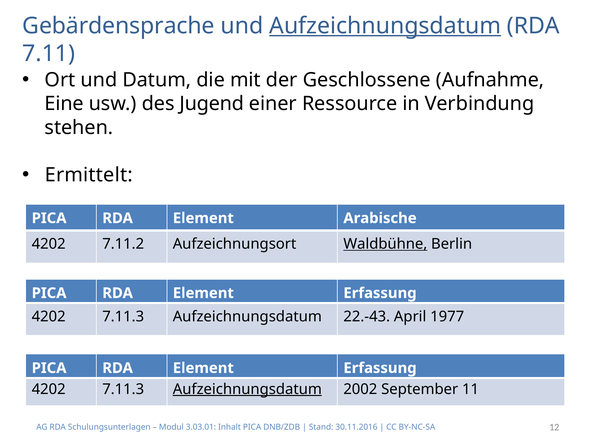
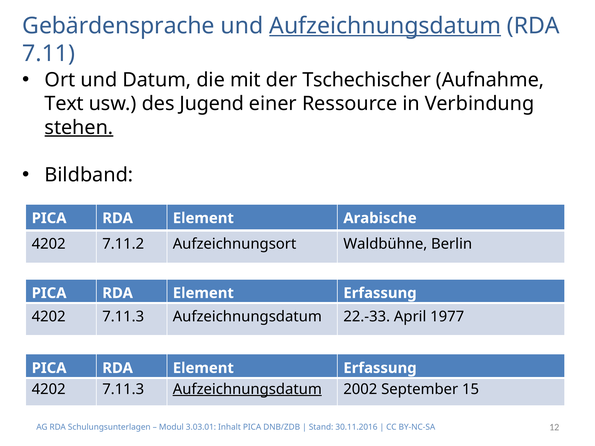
Geschlossene: Geschlossene -> Tschechischer (367, 80)
Eine: Eine -> Text (64, 104)
stehen underline: none -> present (79, 128)
Ermittelt: Ermittelt -> Bildband (89, 175)
Waldbühne underline: present -> none (385, 244)
22.-43: 22.-43 -> 22.-33 (367, 317)
11: 11 -> 15 (471, 389)
